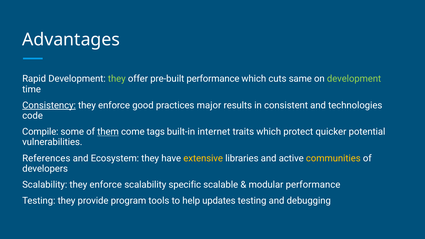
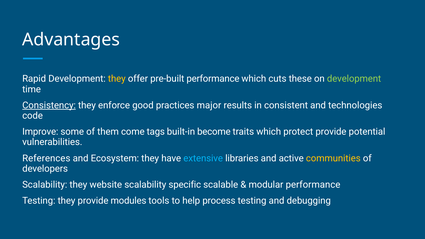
they colour: light green -> yellow (117, 79)
same: same -> these (300, 79)
Compile: Compile -> Improve (40, 132)
them underline: present -> none (108, 132)
internet: internet -> become (214, 132)
protect quicker: quicker -> provide (331, 132)
extensive colour: yellow -> light blue (203, 158)
Scalability they enforce: enforce -> website (106, 185)
program: program -> modules (129, 201)
updates: updates -> process (219, 201)
